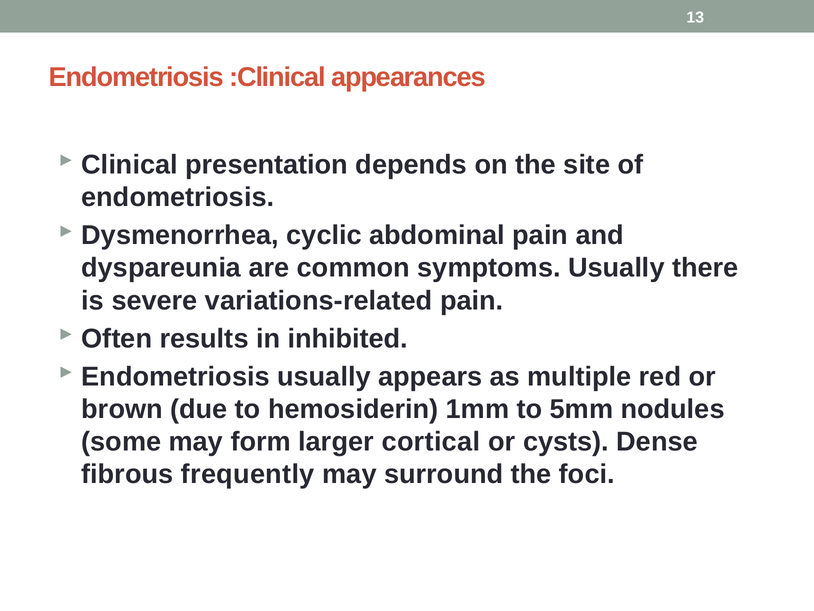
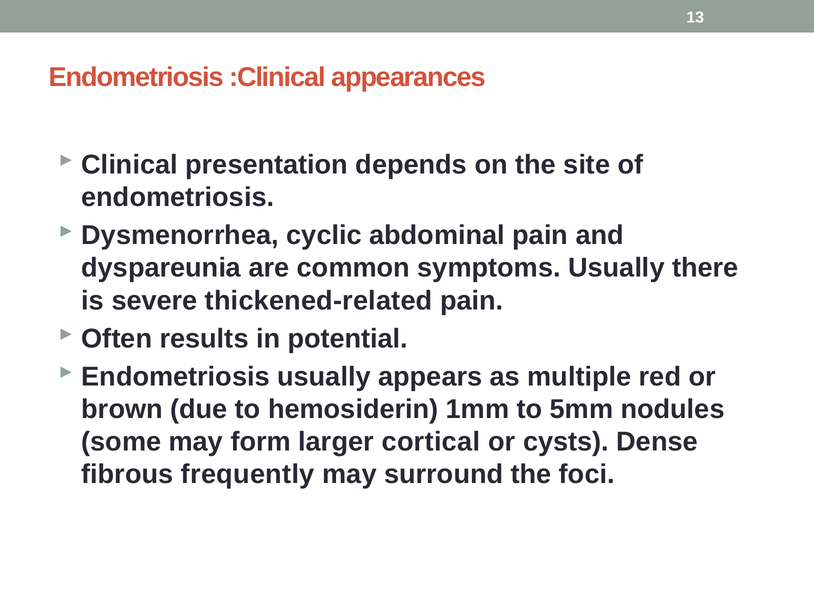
variations-related: variations-related -> thickened-related (319, 300)
inhibited: inhibited -> potential (348, 338)
